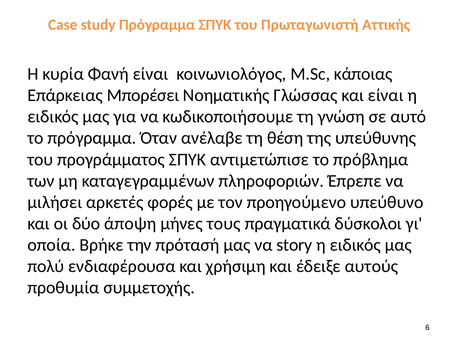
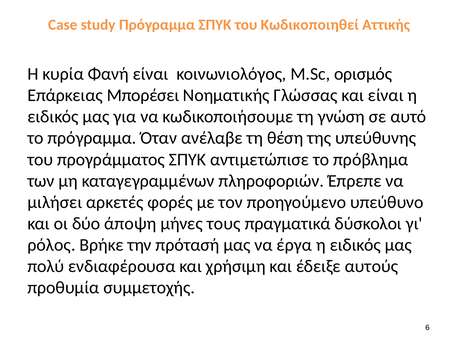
Πρωταγωνιστή: Πρωταγωνιστή -> Κωδικοποιηθεί (310, 25)
κάποιας: κάποιας -> ορισμός (363, 74)
οποία: οποία -> ρόλος (51, 245)
story: story -> έργα (294, 245)
